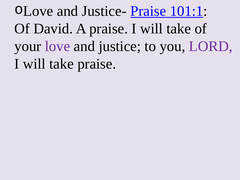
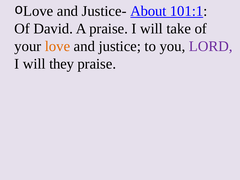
Justice- Praise: Praise -> About (148, 11)
love colour: purple -> orange (57, 46)
take: take -> they (62, 64)
